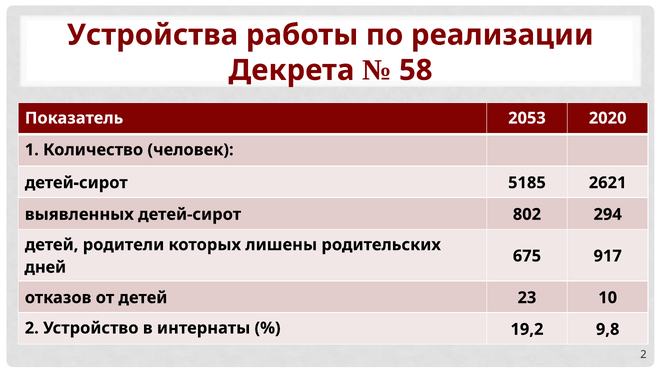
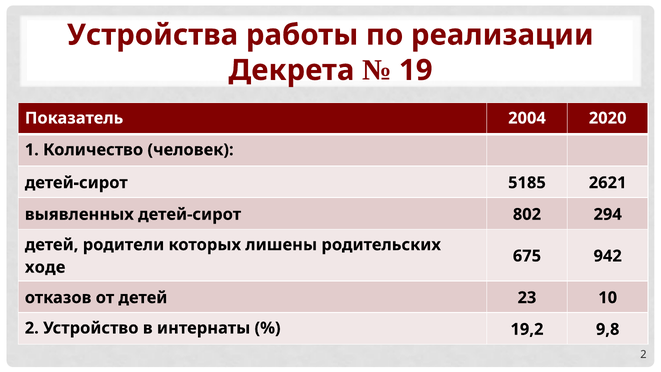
58: 58 -> 19 (416, 70)
2053: 2053 -> 2004 (527, 118)
917: 917 -> 942 (608, 256)
дней: дней -> ходе (45, 267)
